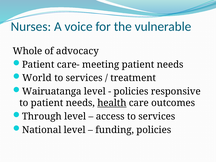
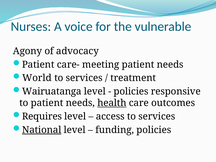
Whole: Whole -> Agony (27, 51)
Through: Through -> Requires (42, 116)
National underline: none -> present (42, 130)
